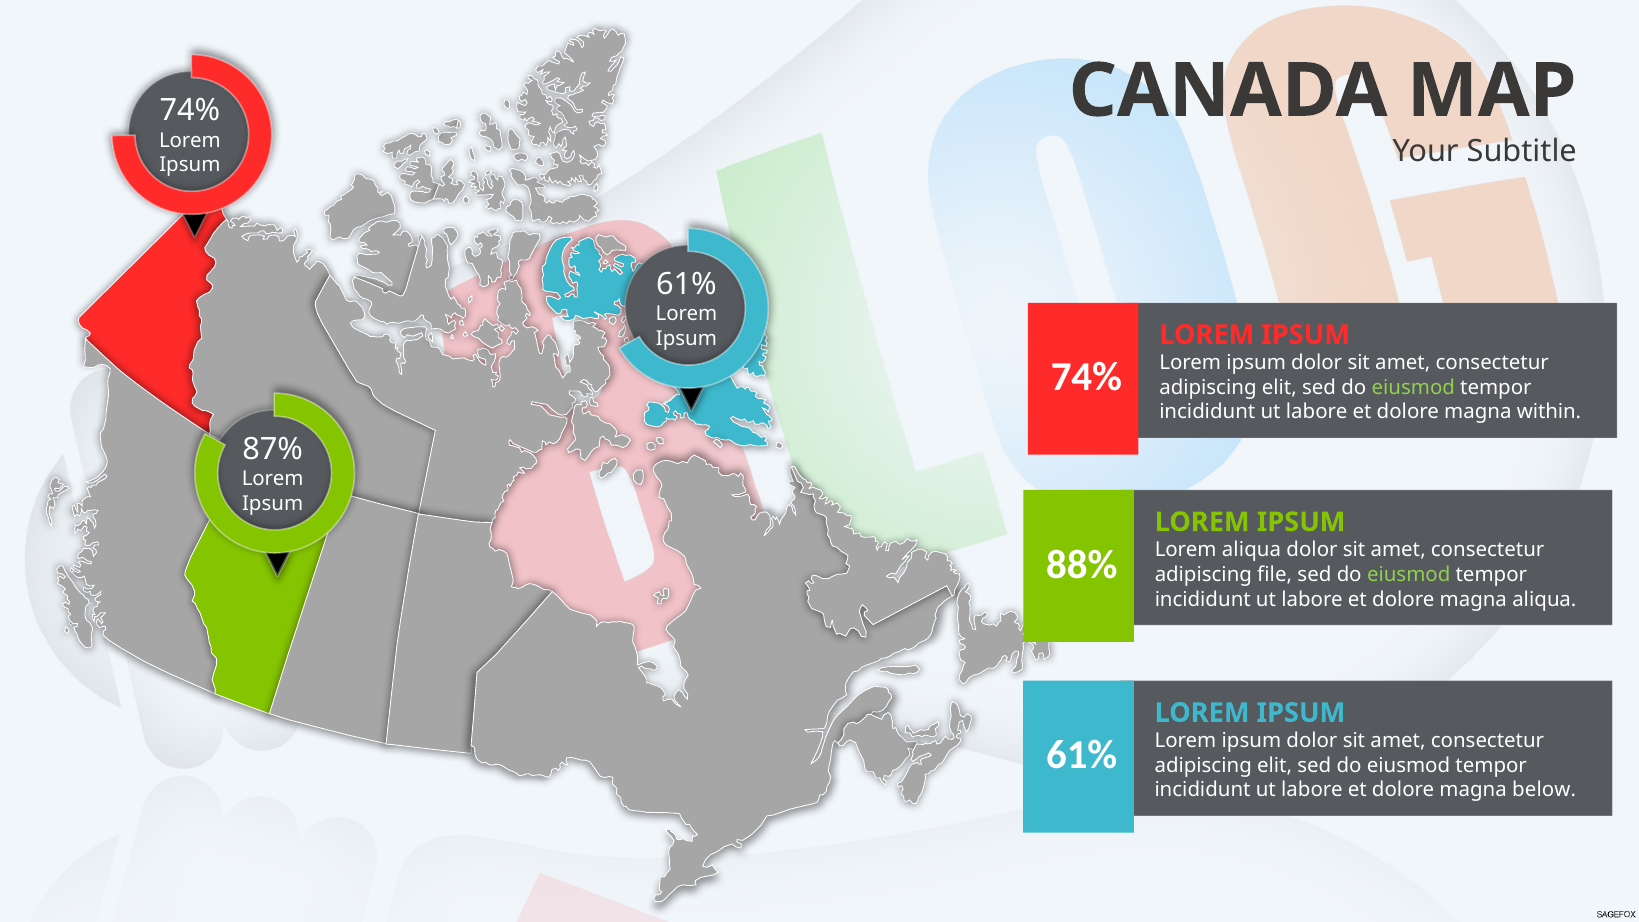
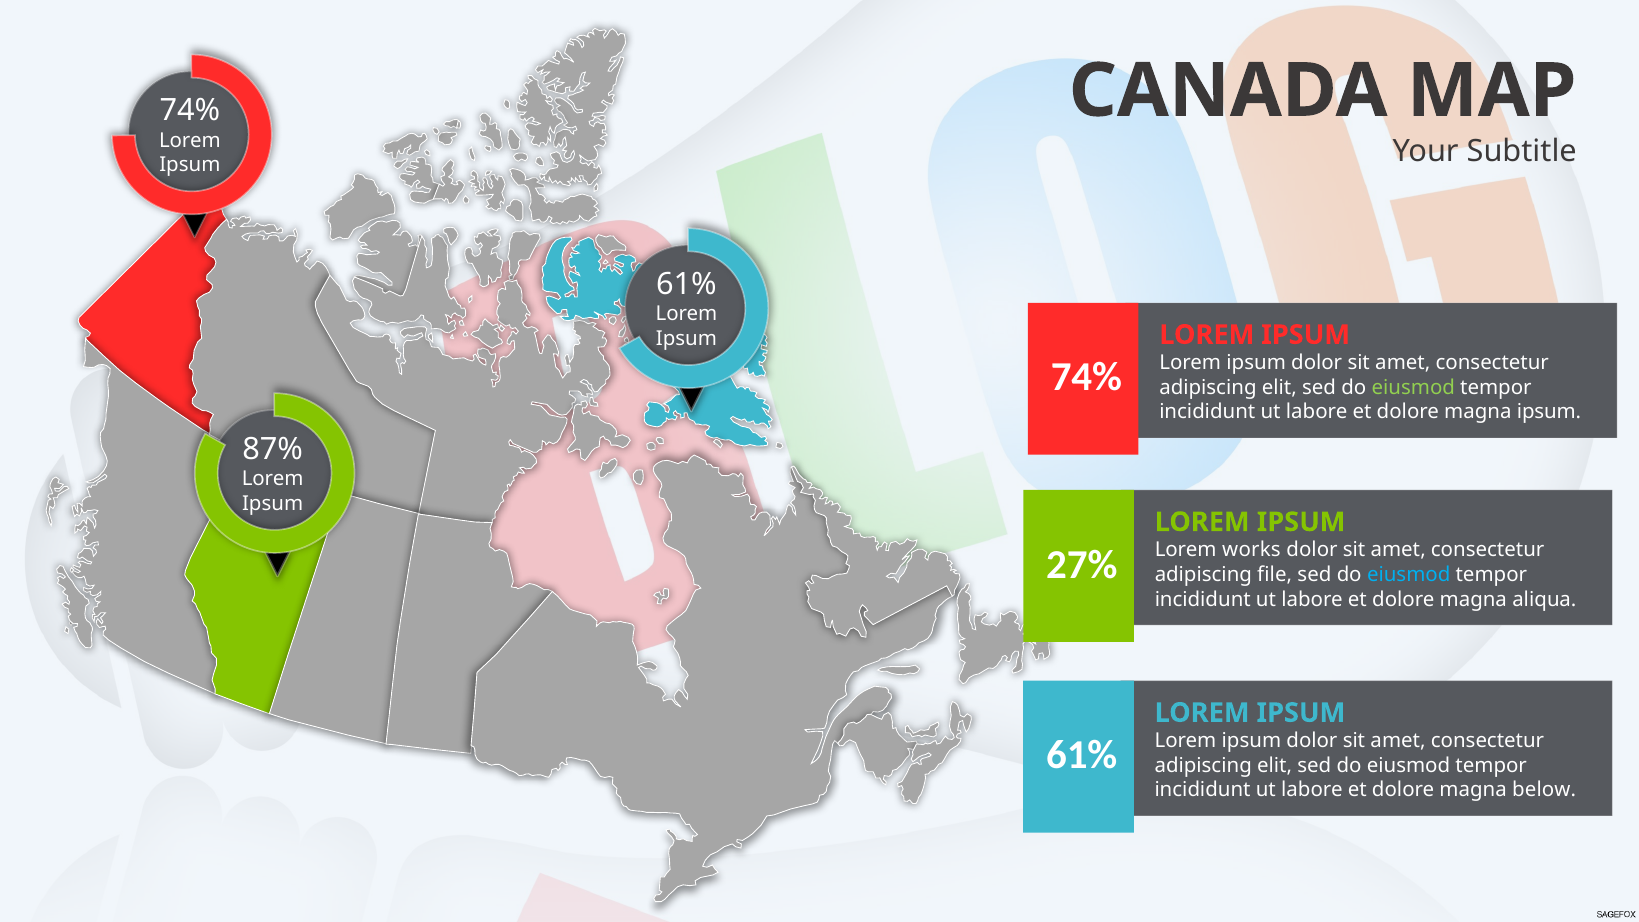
magna within: within -> ipsum (1549, 412)
Lorem aliqua: aliqua -> works (1251, 550)
88%: 88% -> 27% (1082, 565)
eiusmod colour: light green -> light blue (1409, 575)
